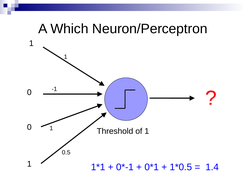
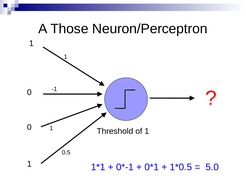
Which: Which -> Those (69, 29)
1.4: 1.4 -> 5.0 (212, 168)
